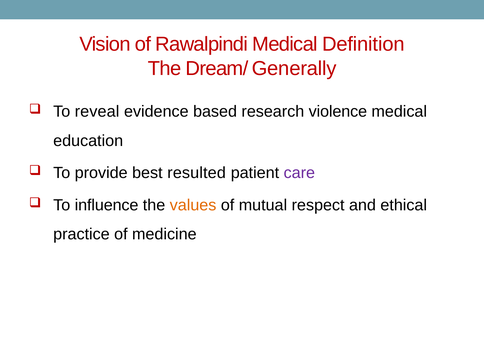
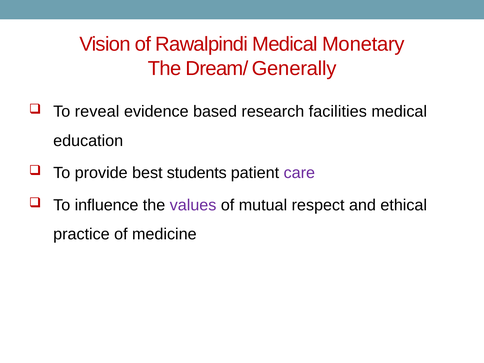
Definition: Definition -> Monetary (363, 44)
violence: violence -> facilities (338, 112)
resulted: resulted -> students (197, 173)
values colour: orange -> purple (193, 205)
